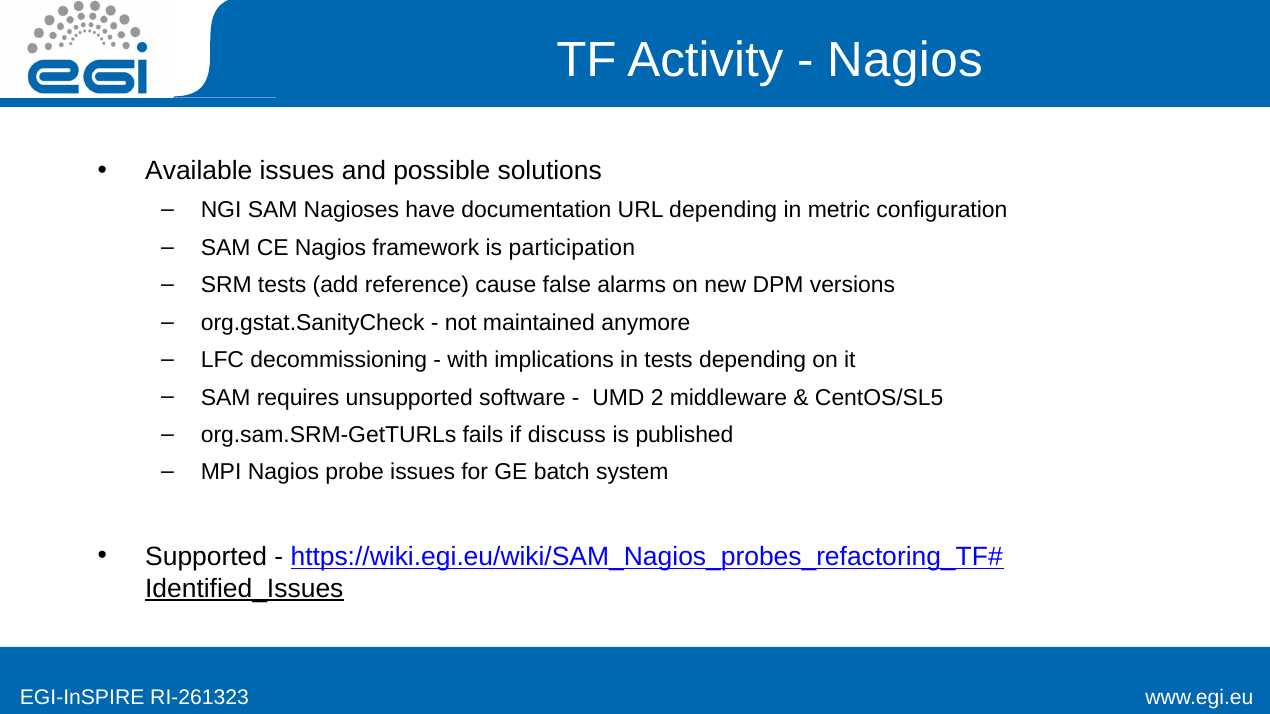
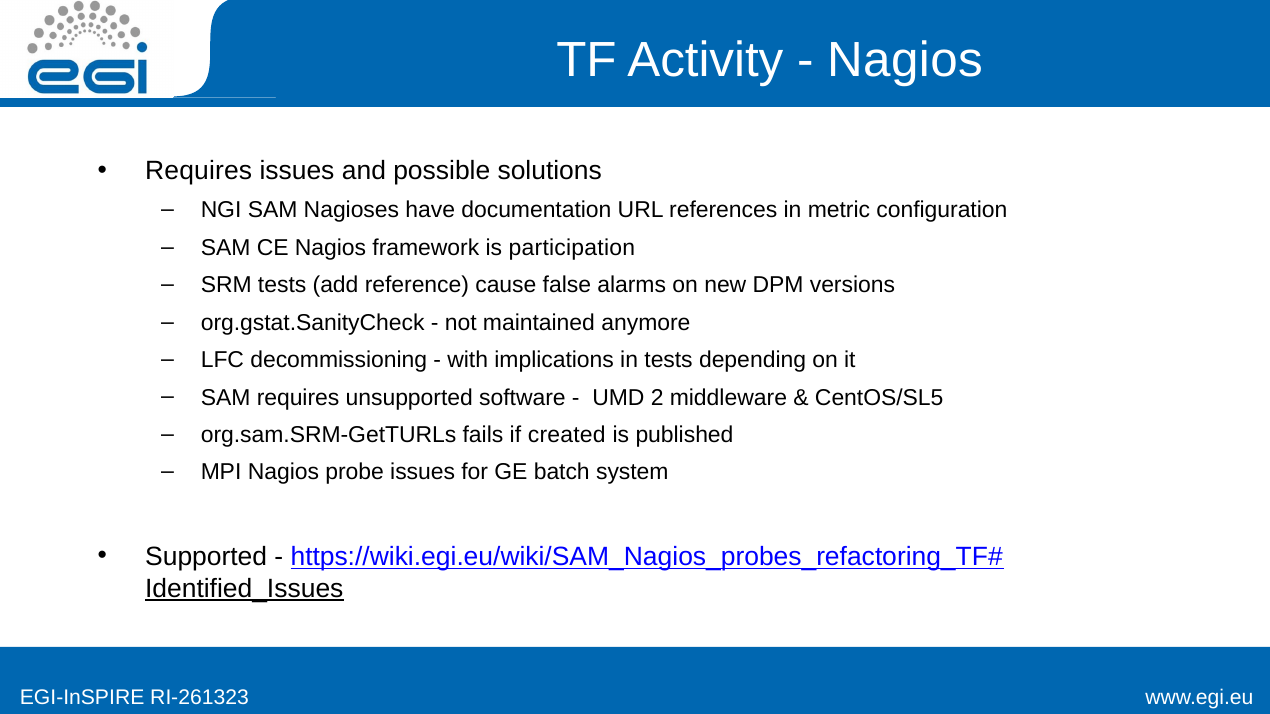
Available: Available -> Requires (199, 171)
URL depending: depending -> references (723, 211)
discuss: discuss -> created (567, 435)
